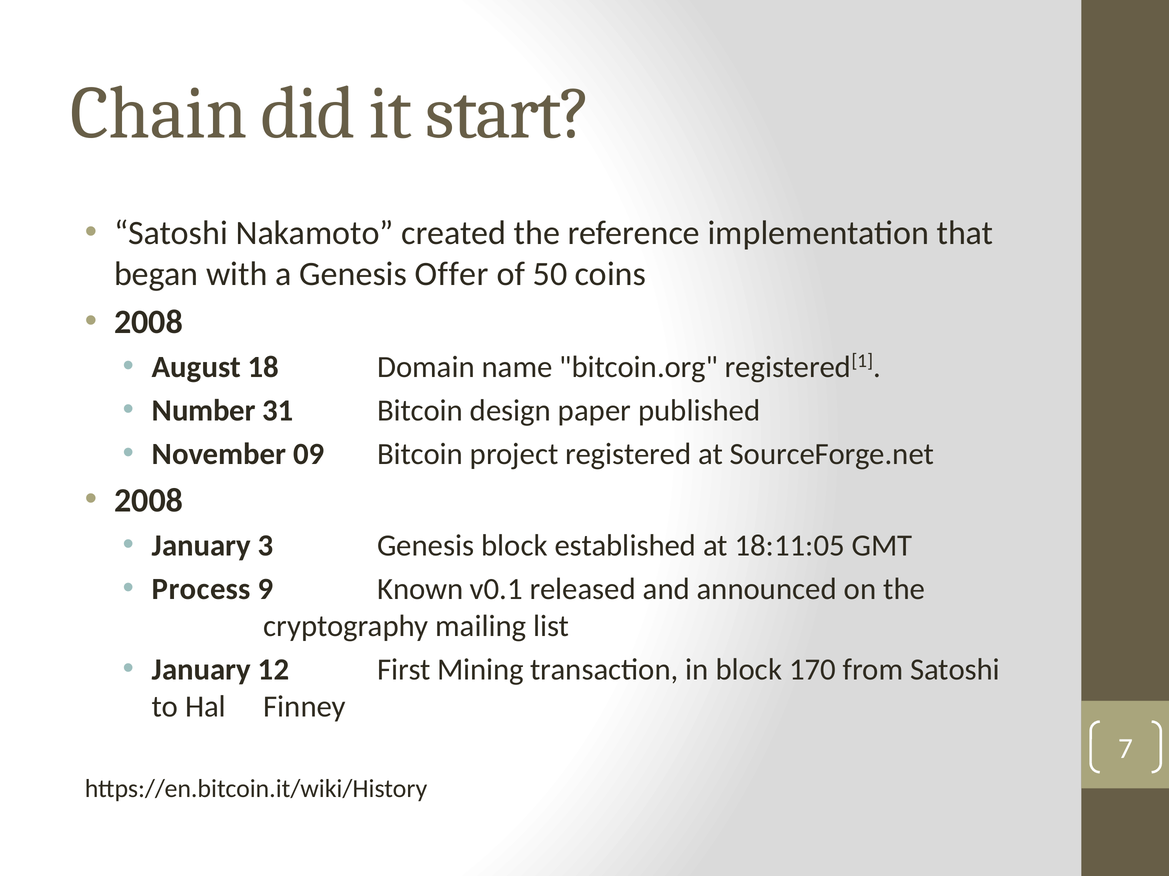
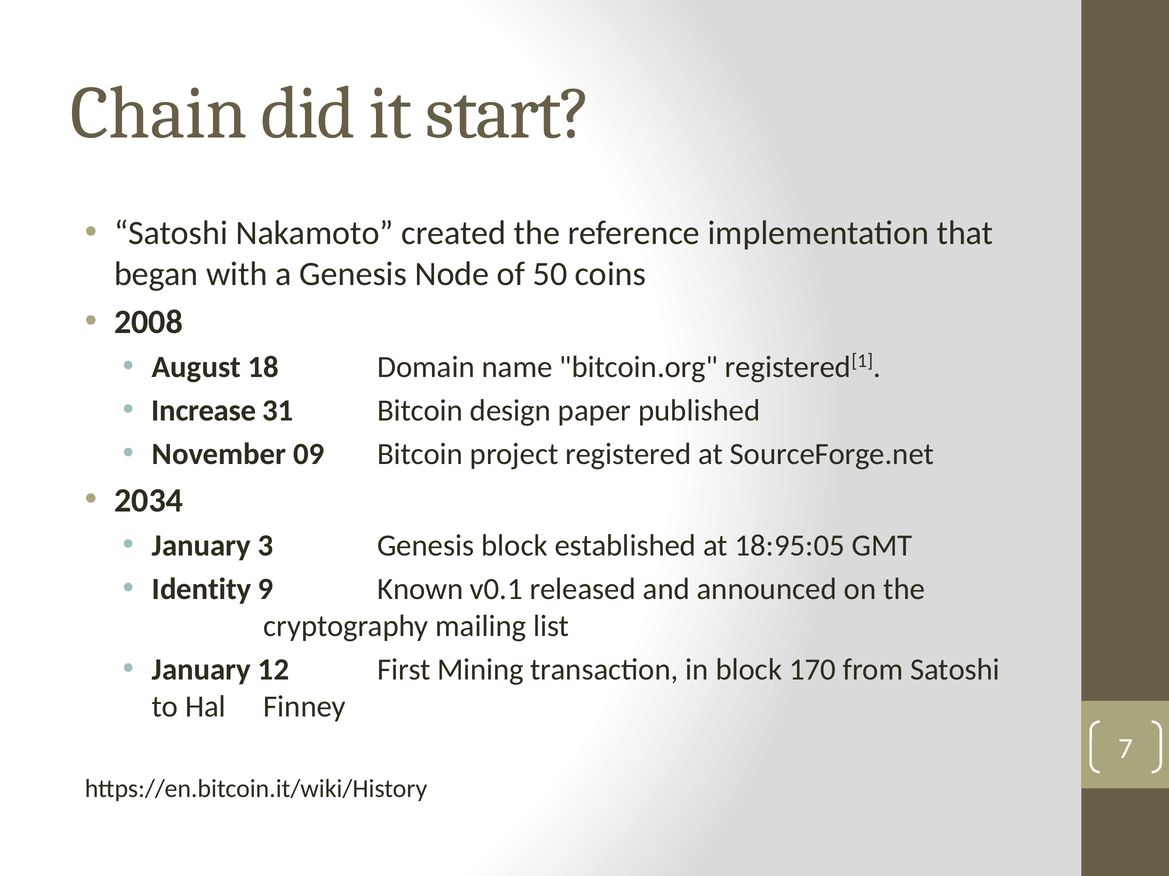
Offer: Offer -> Node (452, 274)
Number: Number -> Increase (204, 411)
2008: 2008 -> 2034 (149, 501)
18:11:05: 18:11:05 -> 18:95:05 (790, 546)
Process: Process -> Identity (202, 589)
